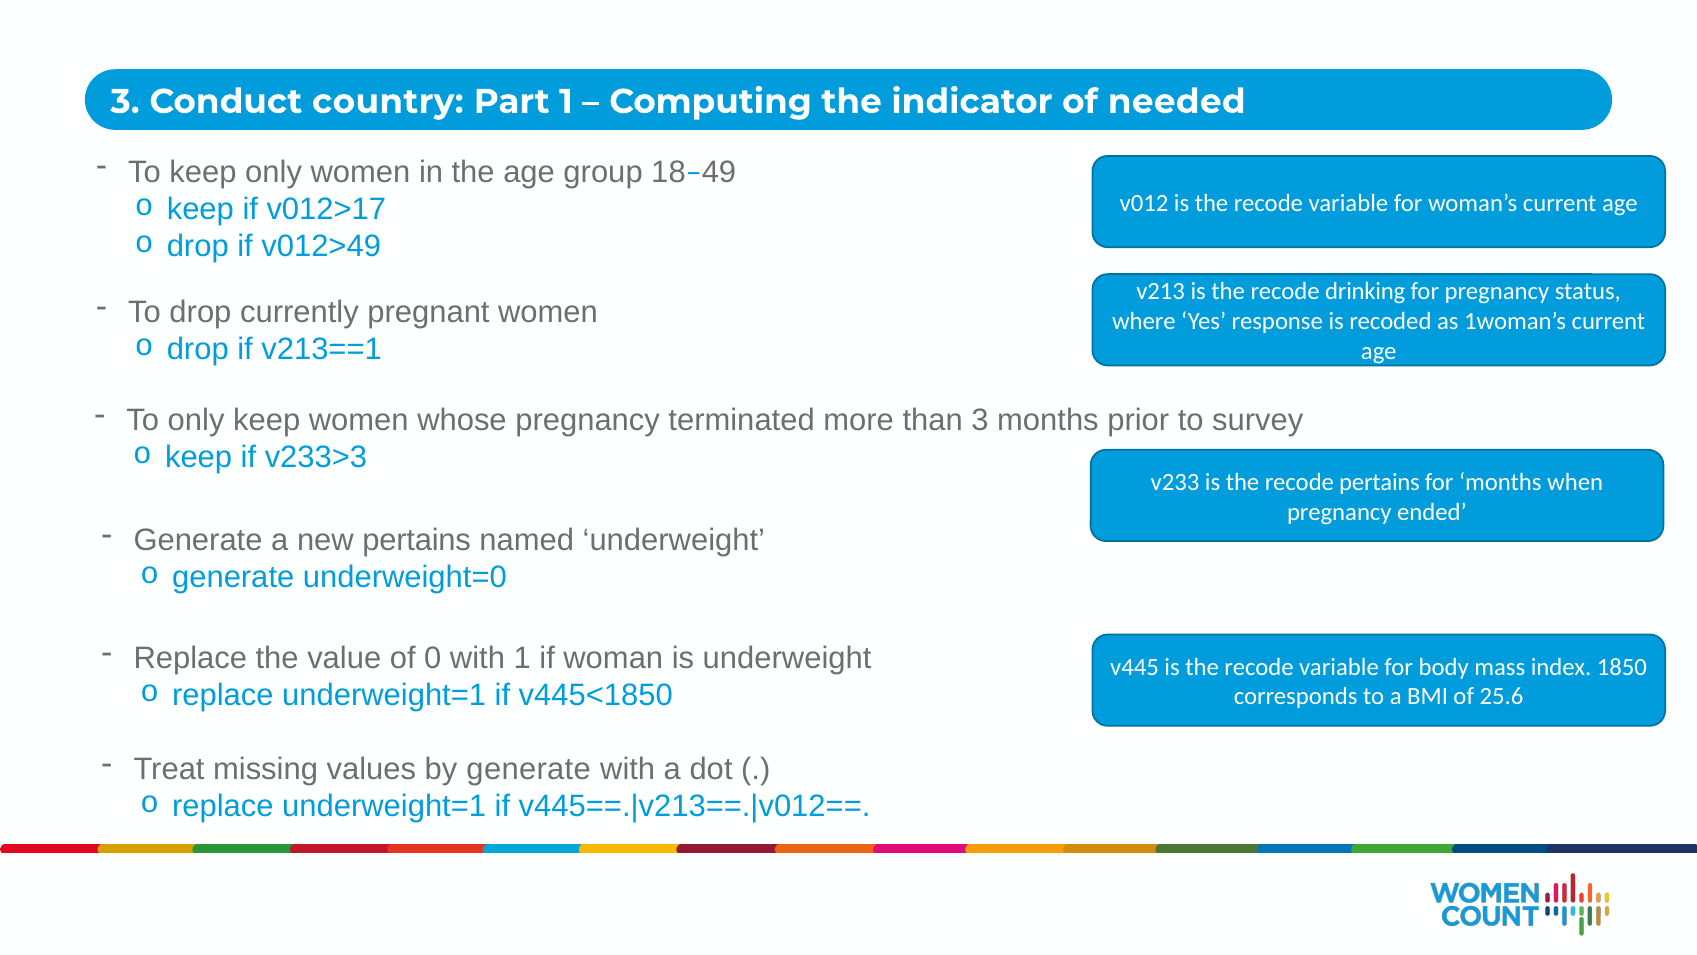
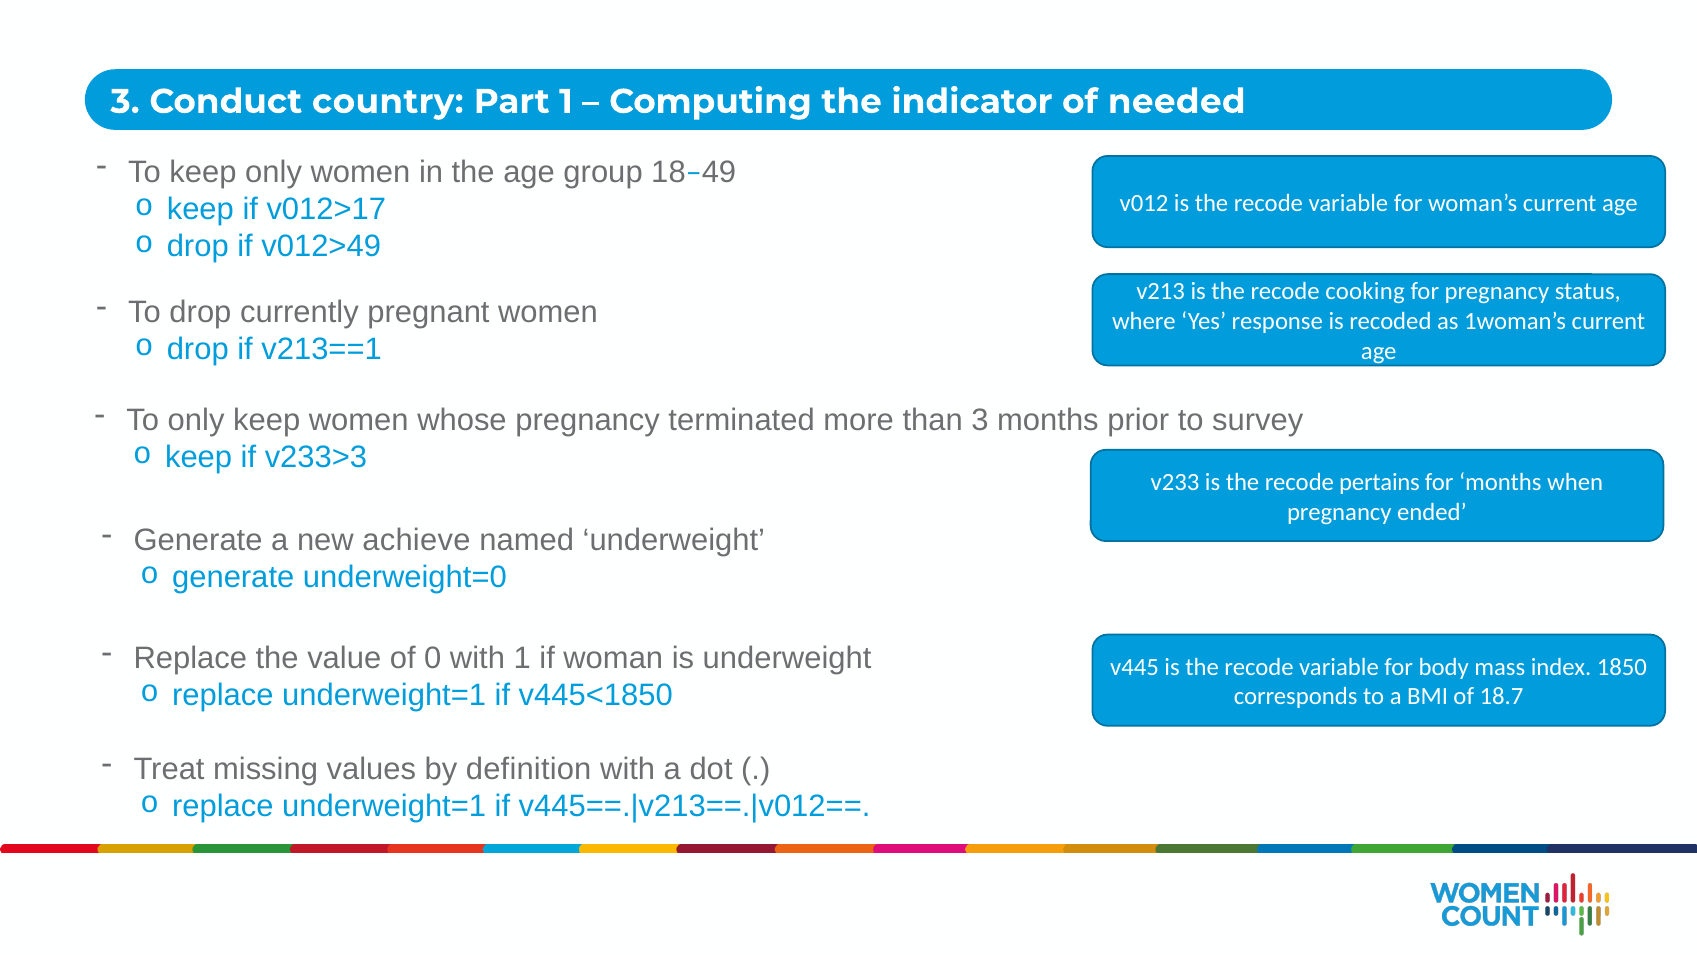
drinking: drinking -> cooking (1365, 292)
new pertains: pertains -> achieve (416, 540)
25.6: 25.6 -> 18.7 (1502, 696)
by generate: generate -> definition (529, 769)
